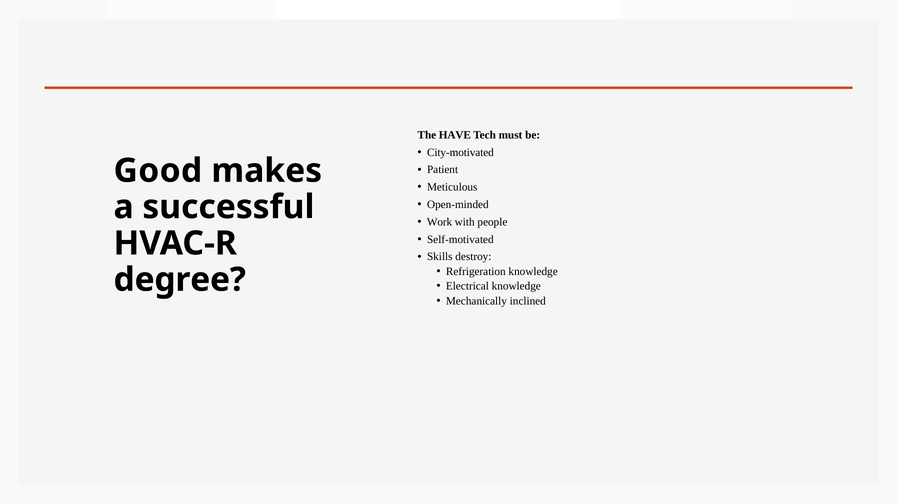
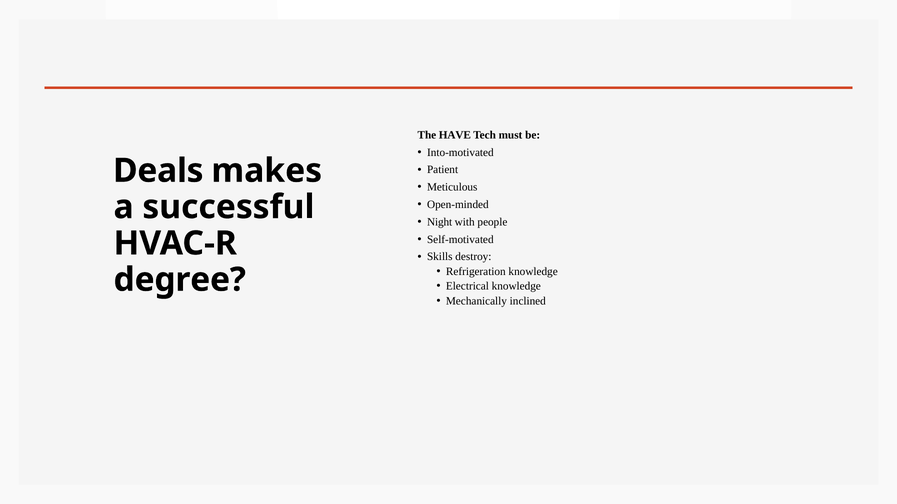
City-motivated: City-motivated -> Into-motivated (460, 153)
Good: Good -> Deals (158, 171)
Work: Work -> Night (440, 222)
